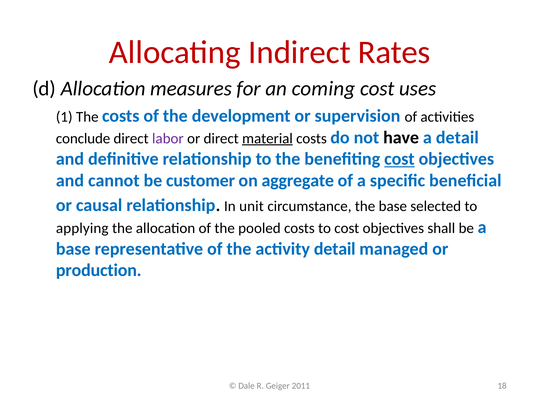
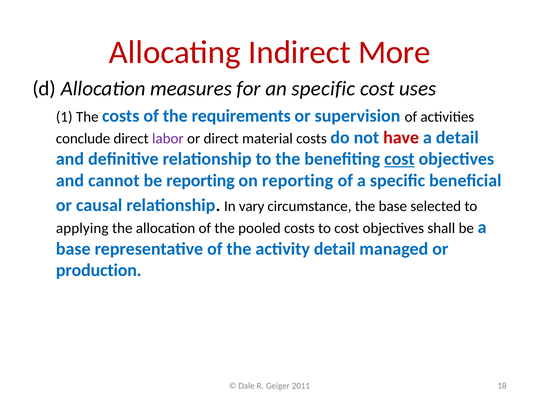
Rates: Rates -> More (394, 52)
an coming: coming -> specific (323, 89)
development: development -> requirements (241, 116)
material underline: present -> none (267, 139)
have colour: black -> red (401, 138)
be customer: customer -> reporting (200, 181)
on aggregate: aggregate -> reporting (298, 181)
unit: unit -> vary (252, 206)
